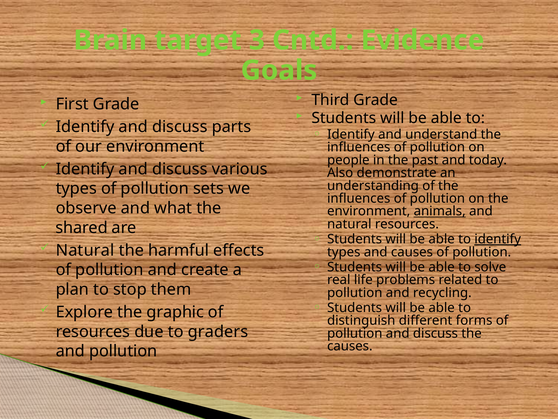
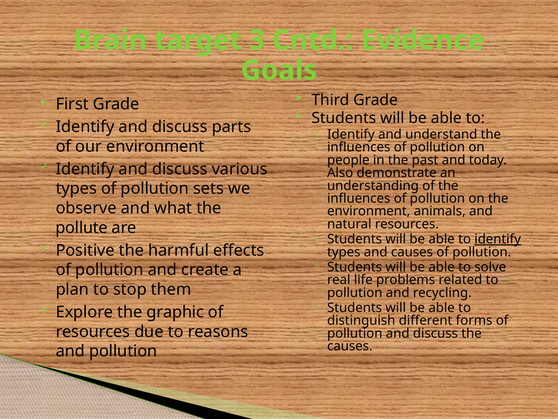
animals underline: present -> none (440, 211)
shared: shared -> pollute (82, 227)
Natural: Natural -> Positive (85, 250)
graders: graders -> reasons (218, 331)
